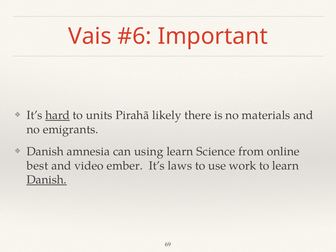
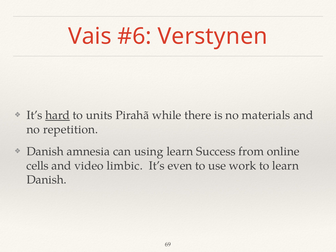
Important: Important -> Verstynen (213, 36)
likely: likely -> while (167, 115)
emigrants: emigrants -> repetition (71, 129)
Science: Science -> Success (216, 151)
best: best -> cells (38, 166)
ember: ember -> limbic (125, 166)
laws: laws -> even (180, 166)
Danish underline: present -> none (47, 180)
